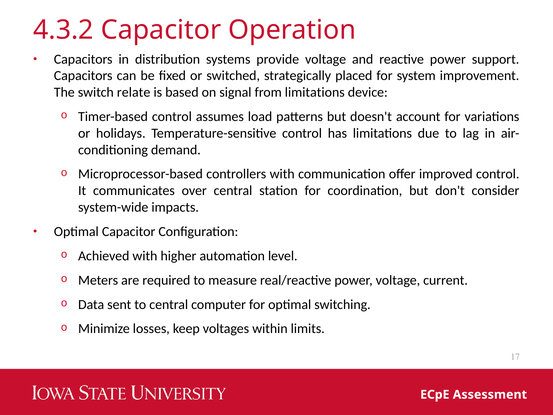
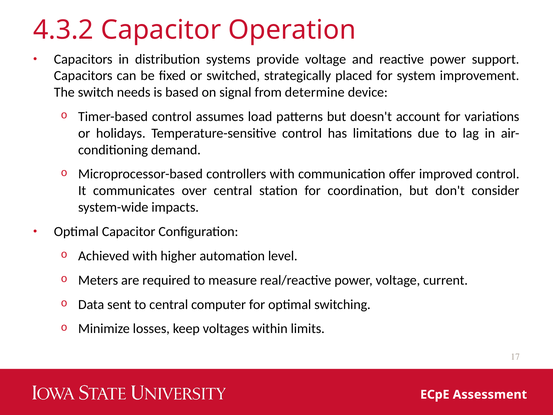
relate: relate -> needs (134, 92)
from limitations: limitations -> determine (315, 92)
